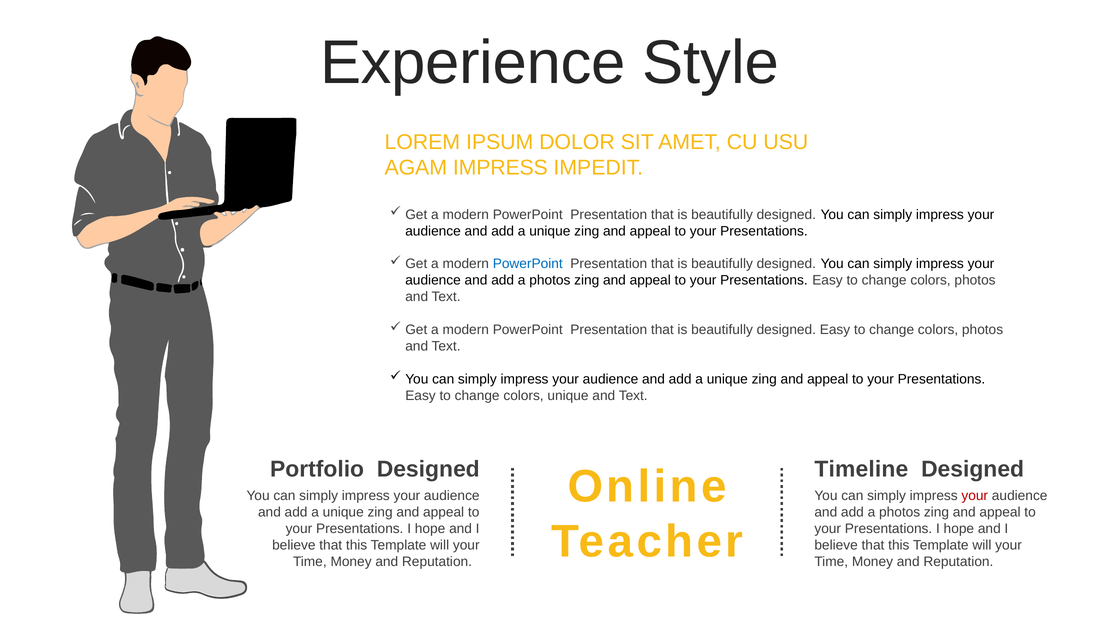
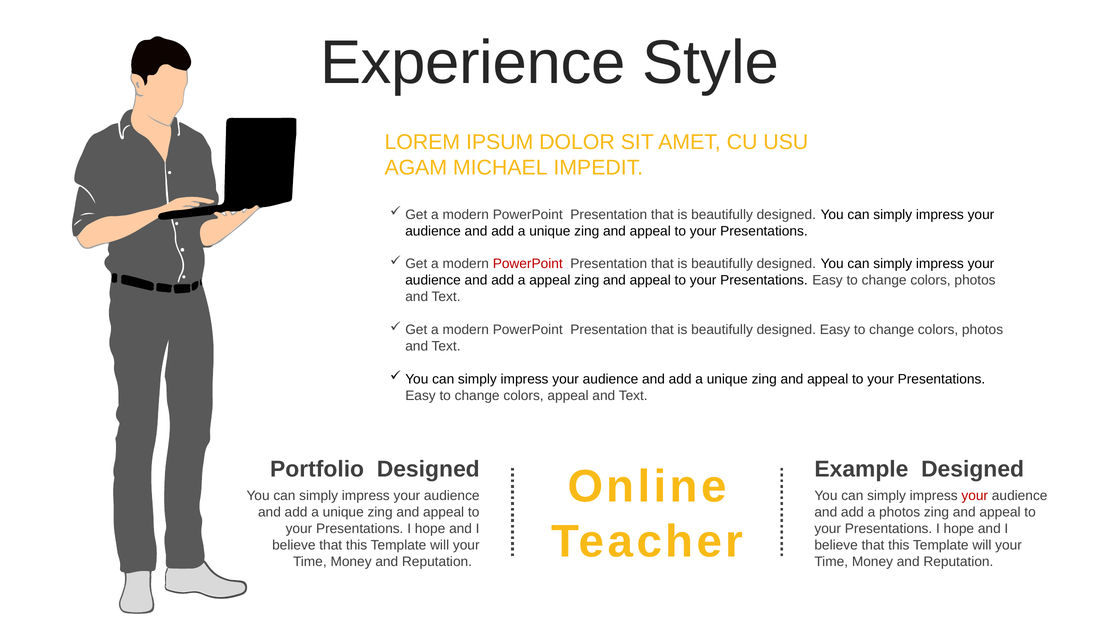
AGAM IMPRESS: IMPRESS -> MICHAEL (500, 168)
PowerPoint colour: blue -> red (528, 264)
photos: photos -> appeal (550, 280)
colors unique: unique -> appeal (568, 396)
Timeline: Timeline -> Example (861, 469)
